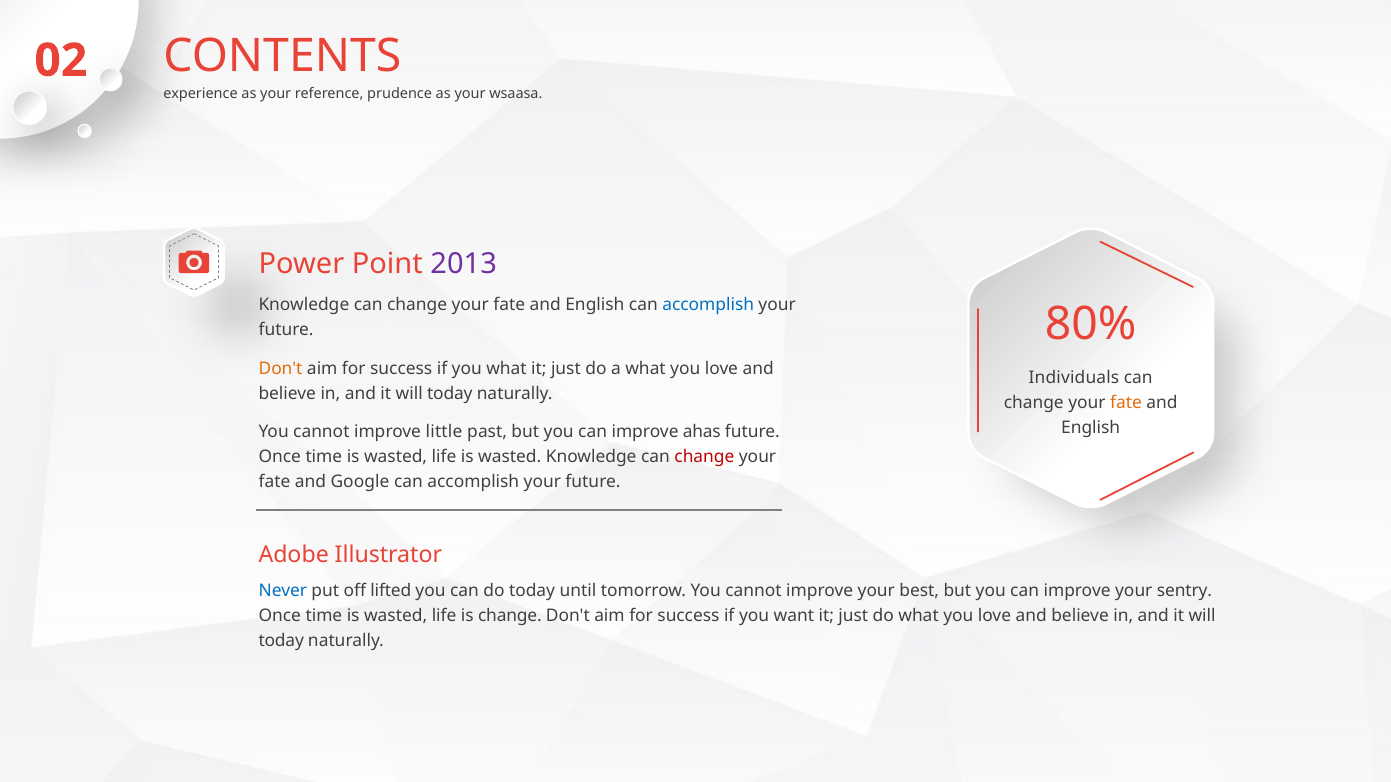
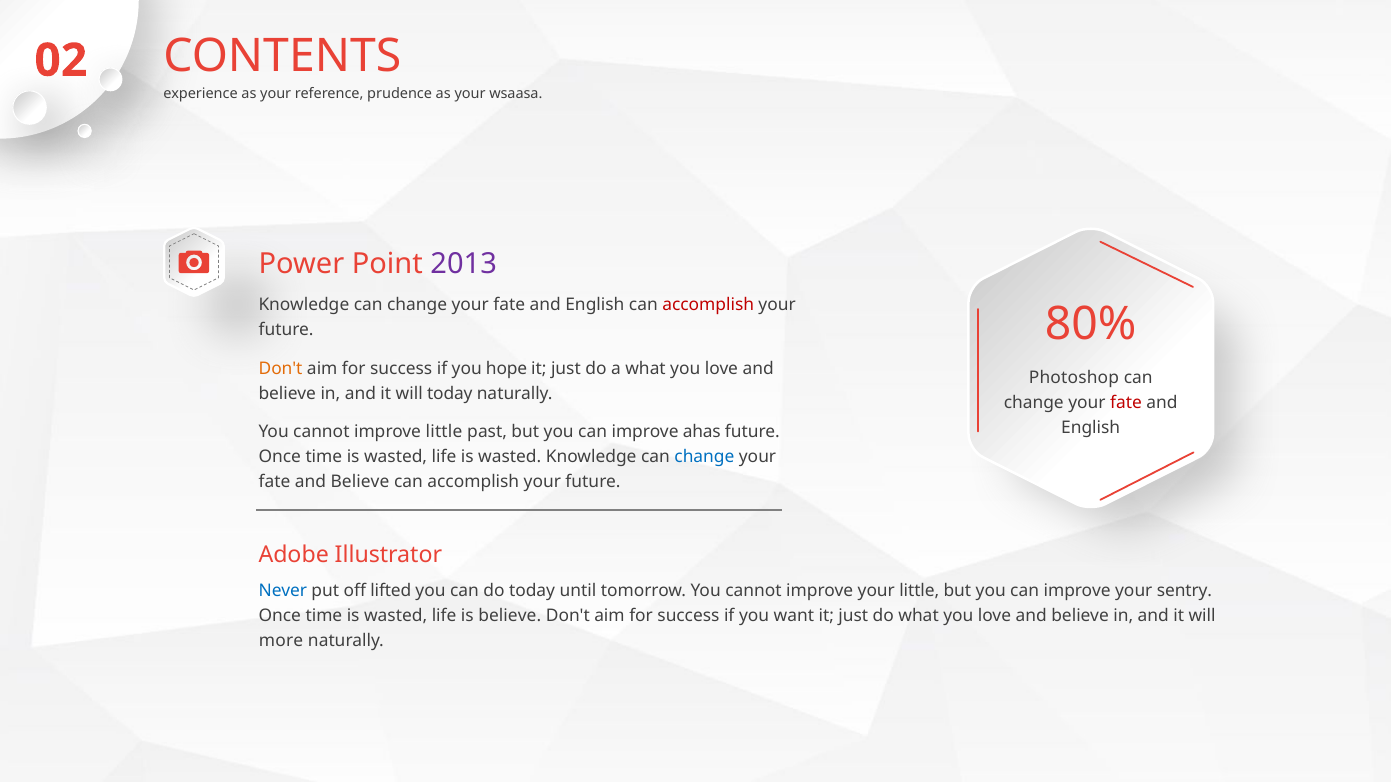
accomplish colour: blue -> red (708, 305)
you what: what -> hope (507, 369)
Individuals: Individuals -> Photoshop (1074, 378)
fate colour: orange -> red (1126, 403)
change colour: red -> blue (704, 457)
fate and Google: Google -> Believe (360, 482)
your best: best -> little (919, 592)
is change: change -> believe (510, 617)
today: today -> more (281, 642)
